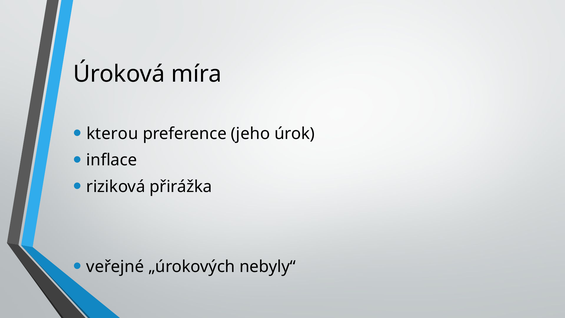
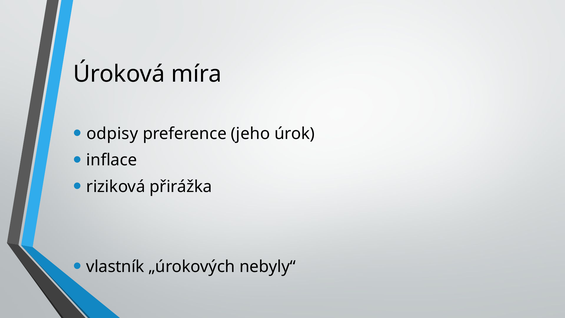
kterou: kterou -> odpisy (112, 134)
veřejné: veřejné -> vlastník (115, 266)
